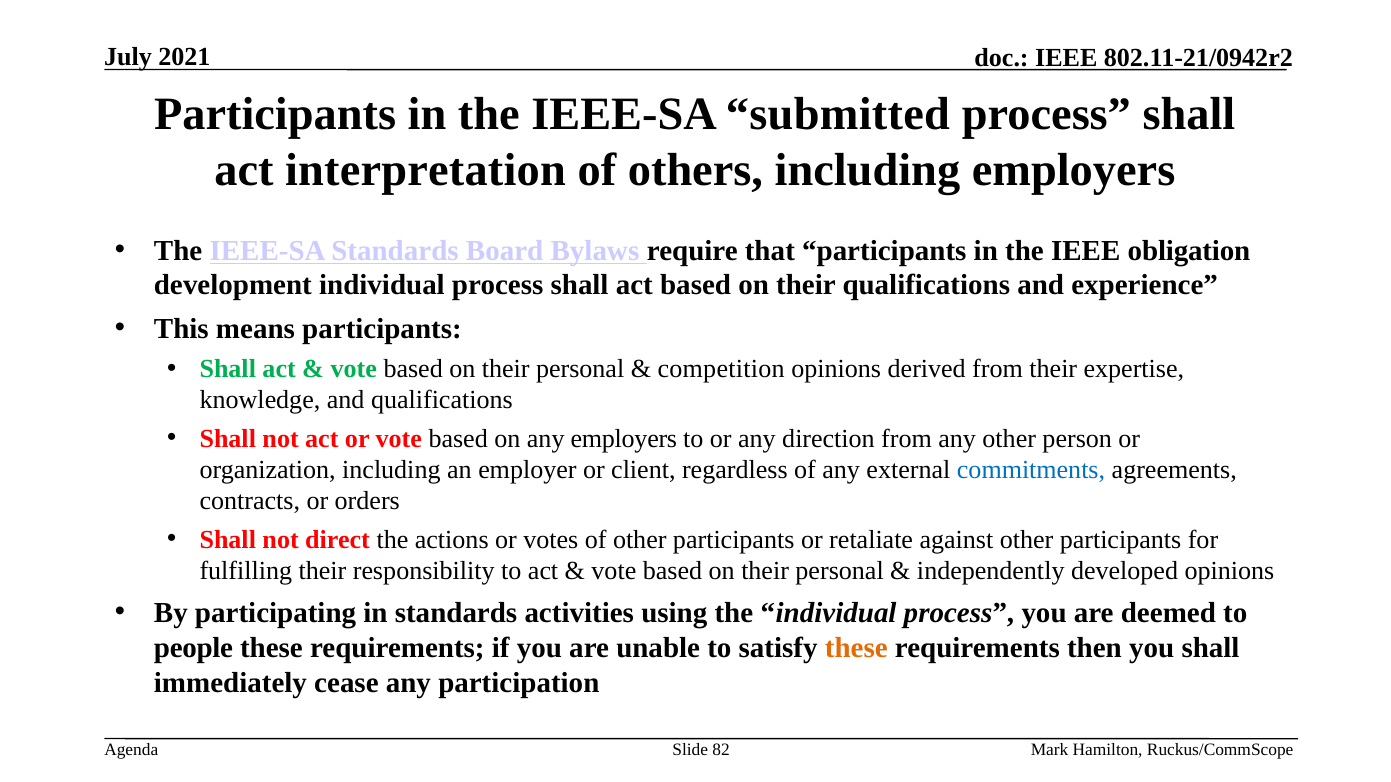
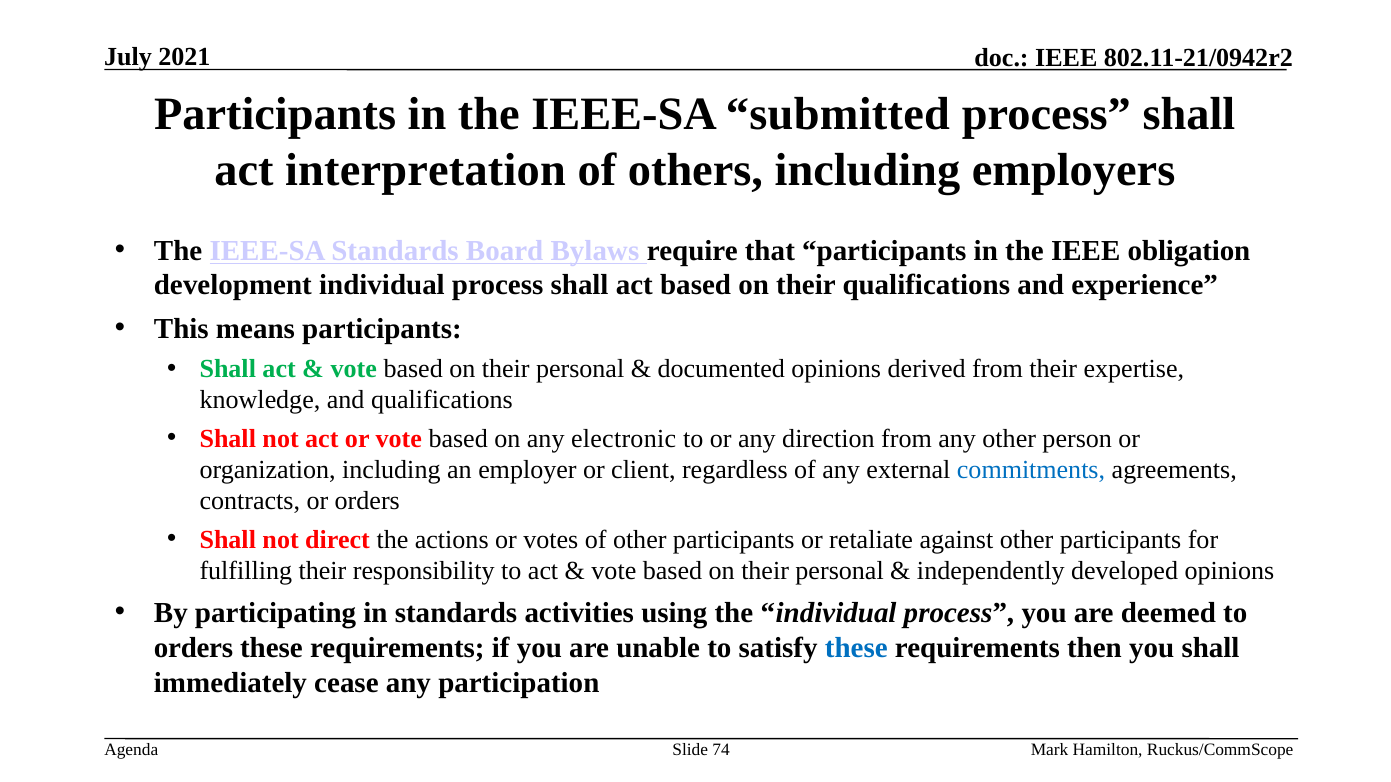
competition: competition -> documented (721, 369)
any employers: employers -> electronic (624, 439)
people: people -> orders (194, 648)
these colour: orange -> blue (856, 648)
82: 82 -> 74 (721, 750)
